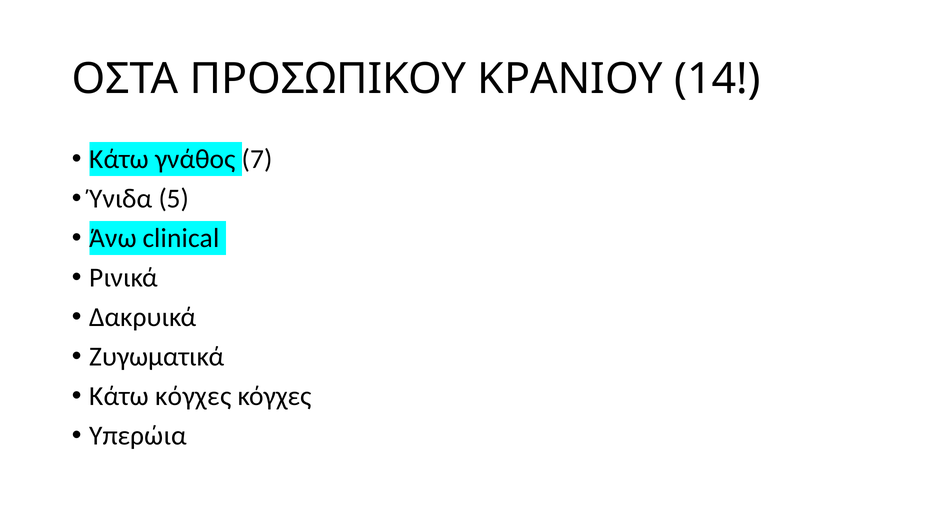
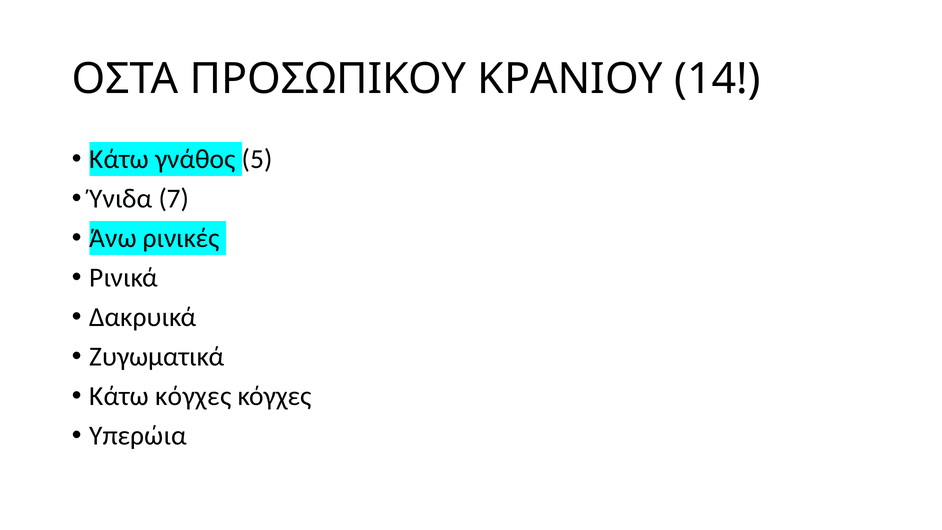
7: 7 -> 5 (257, 159)
5: 5 -> 7 (174, 199)
clinical: clinical -> ρινικές (181, 238)
